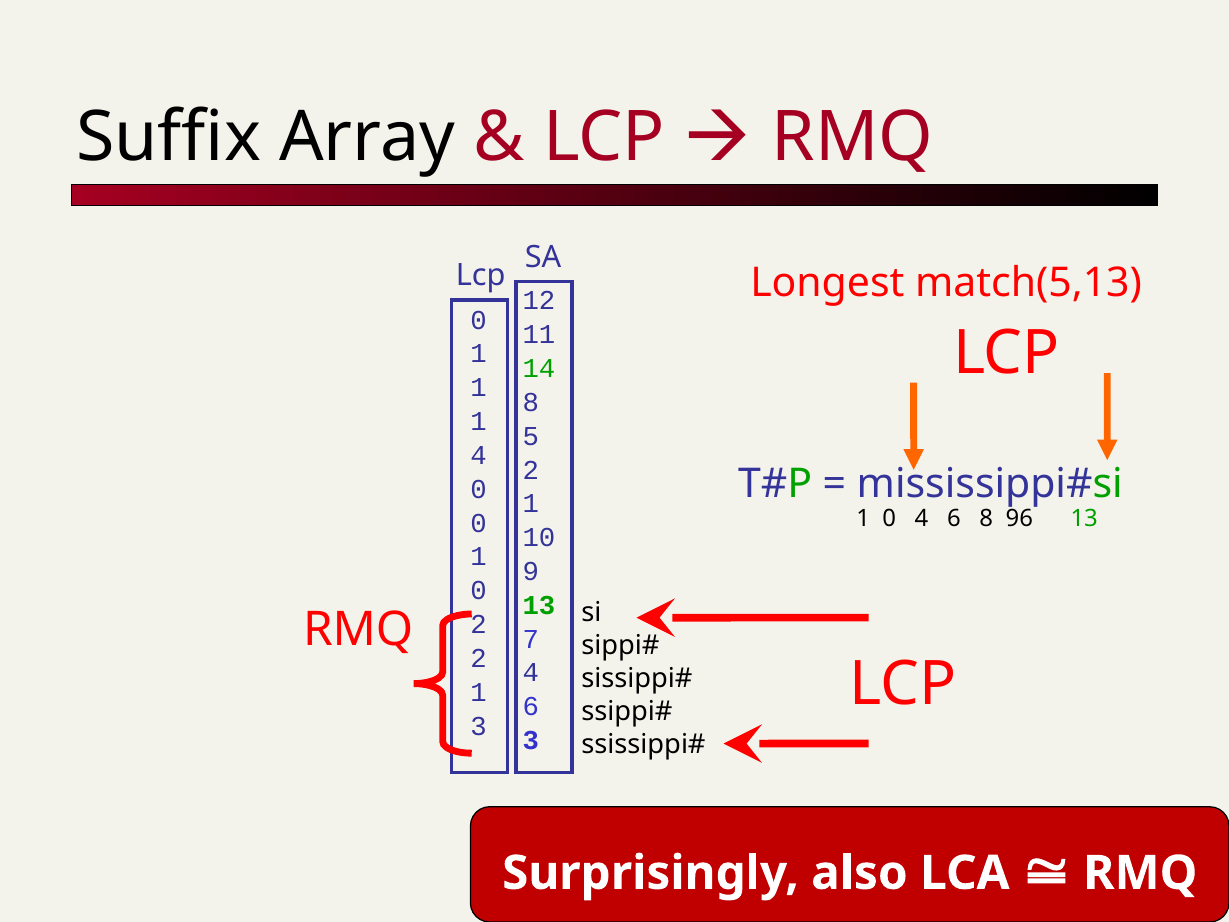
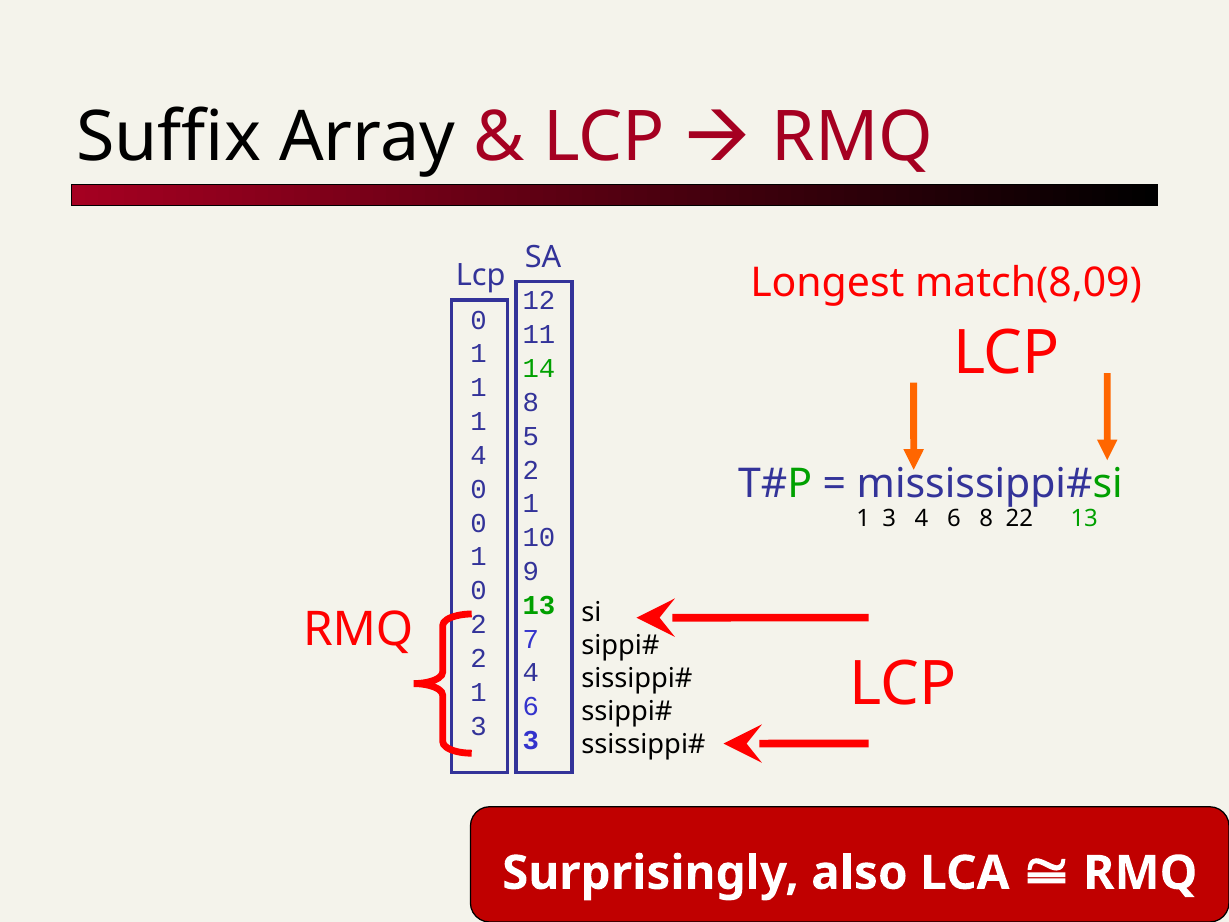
match(5,13: match(5,13 -> match(8,09 (1029, 282)
0: 0 -> 3 (889, 518)
96: 96 -> 22 (1019, 518)
